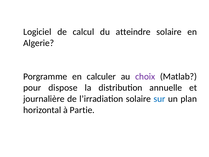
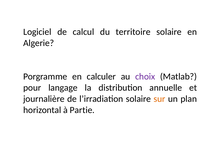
atteindre: atteindre -> territoire (133, 32)
dispose: dispose -> langage (63, 87)
sur colour: blue -> orange (159, 99)
